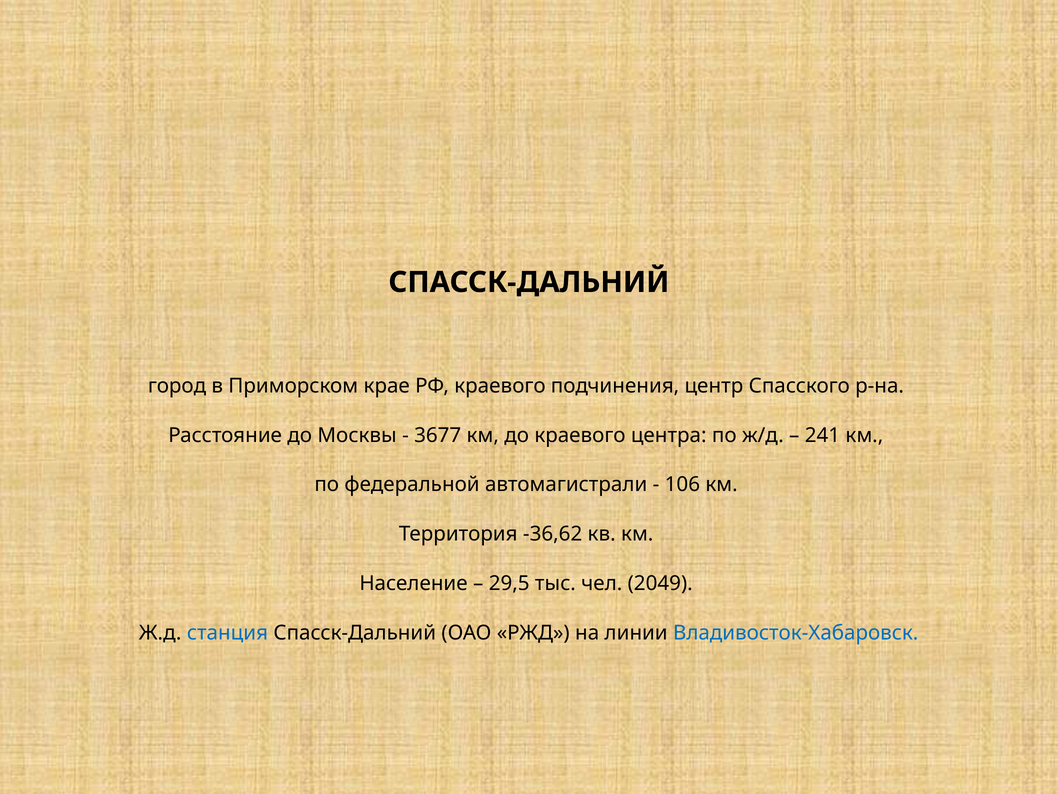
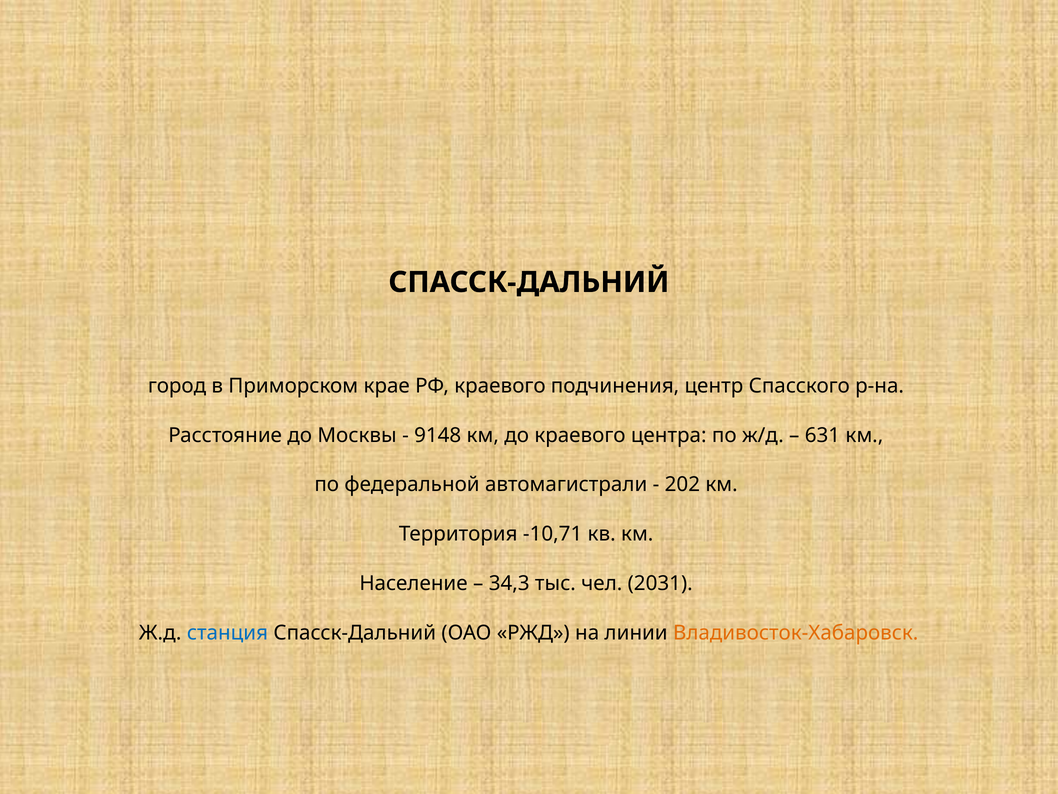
3677: 3677 -> 9148 (438, 435)
241: 241 -> 631 (822, 435)
106: 106 -> 202 (682, 484)
-36,62: -36,62 -> -10,71 (553, 534)
29,5: 29,5 -> 34,3 (509, 583)
2049: 2049 -> 2031 (660, 583)
Владивосток-Хабаровск colour: blue -> orange (796, 633)
